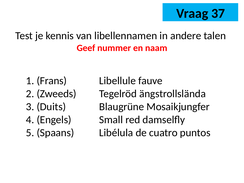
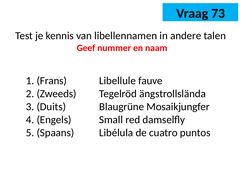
37: 37 -> 73 (218, 13)
